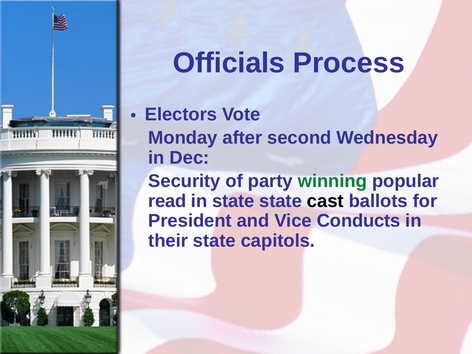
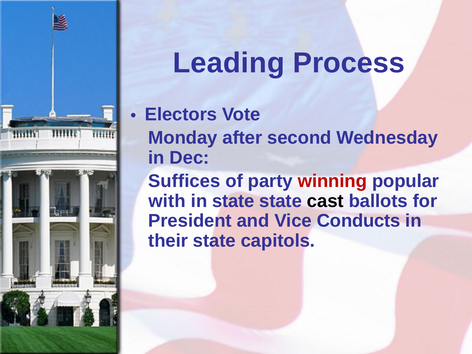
Officials: Officials -> Leading (229, 63)
Security: Security -> Suffices (184, 181)
winning colour: green -> red (332, 181)
read: read -> with (167, 201)
